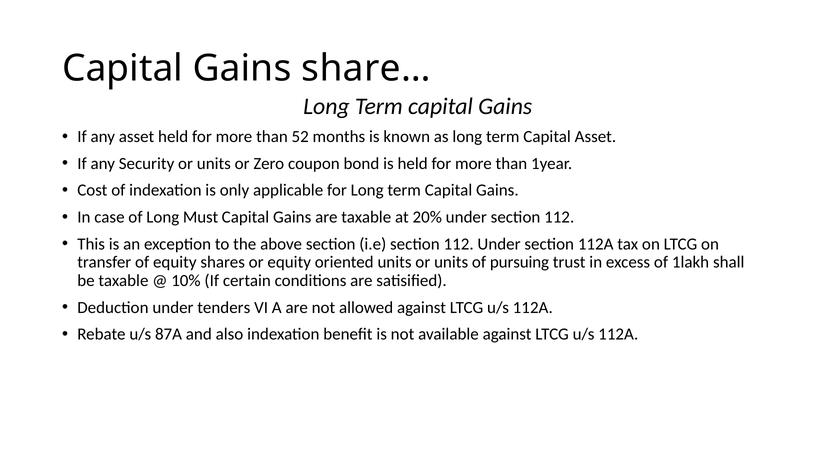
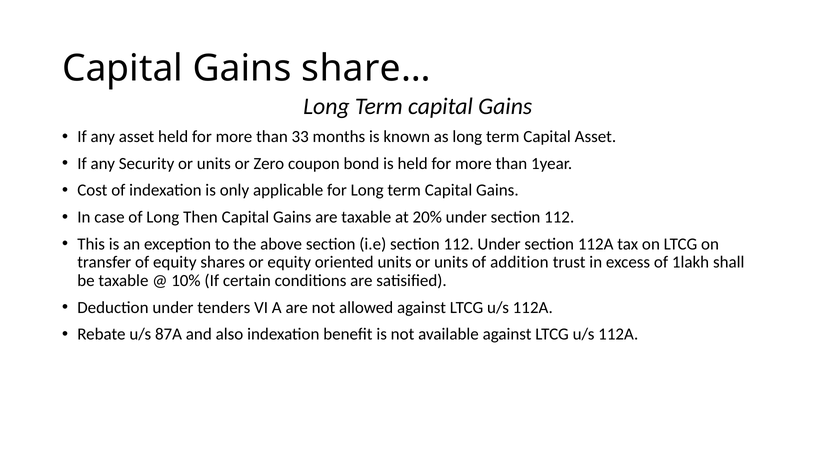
52: 52 -> 33 (300, 137)
Must: Must -> Then (200, 217)
pursuing: pursuing -> addition (519, 262)
